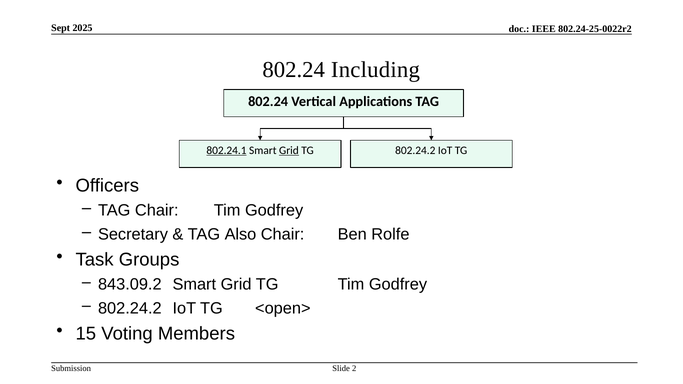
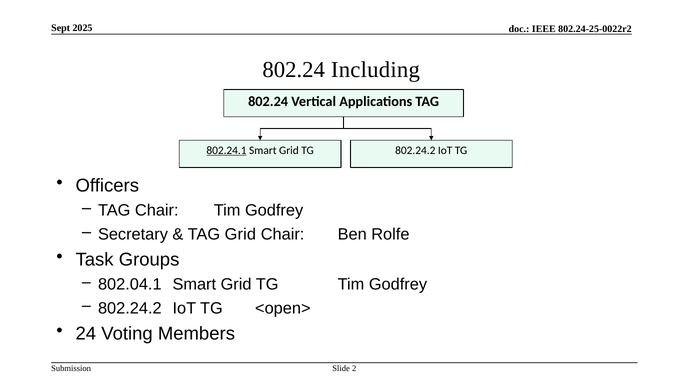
Grid underline: present -> none (289, 150)
TAG Also: Also -> Grid (240, 234)
843.09.2: 843.09.2 -> 802.04.1 (130, 285)
15: 15 -> 24 (86, 334)
